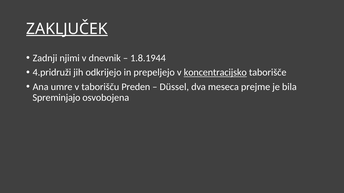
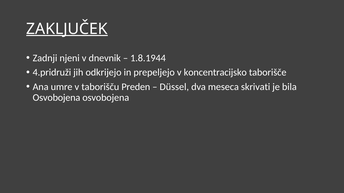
njimi: njimi -> njeni (70, 58)
koncentracijsko underline: present -> none (215, 73)
prejme: prejme -> skrivati (256, 87)
Spreminjajo: Spreminjajo -> Osvobojena (56, 98)
